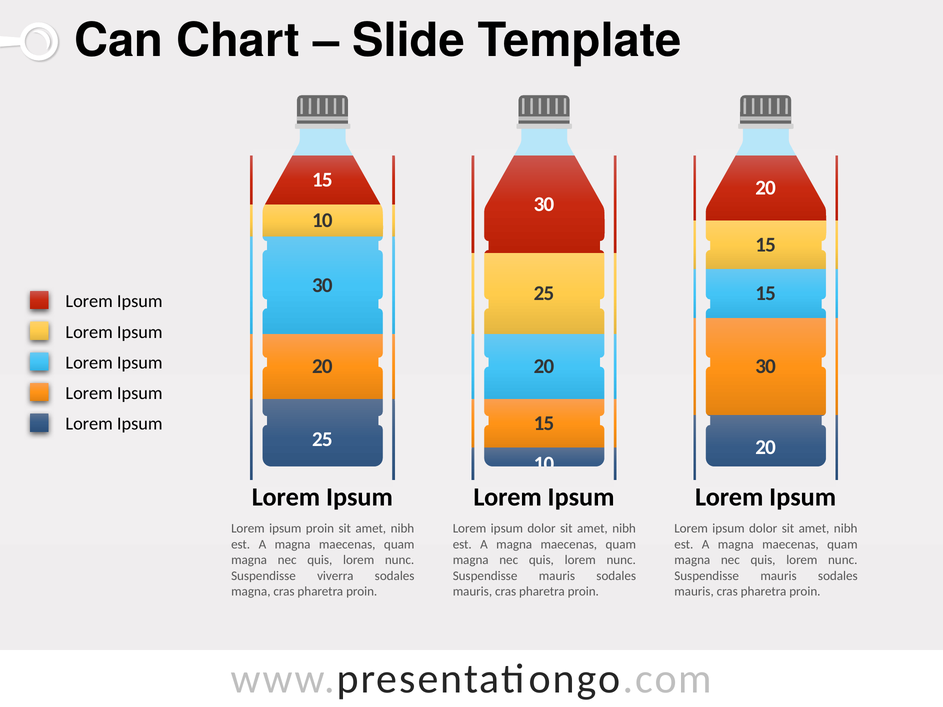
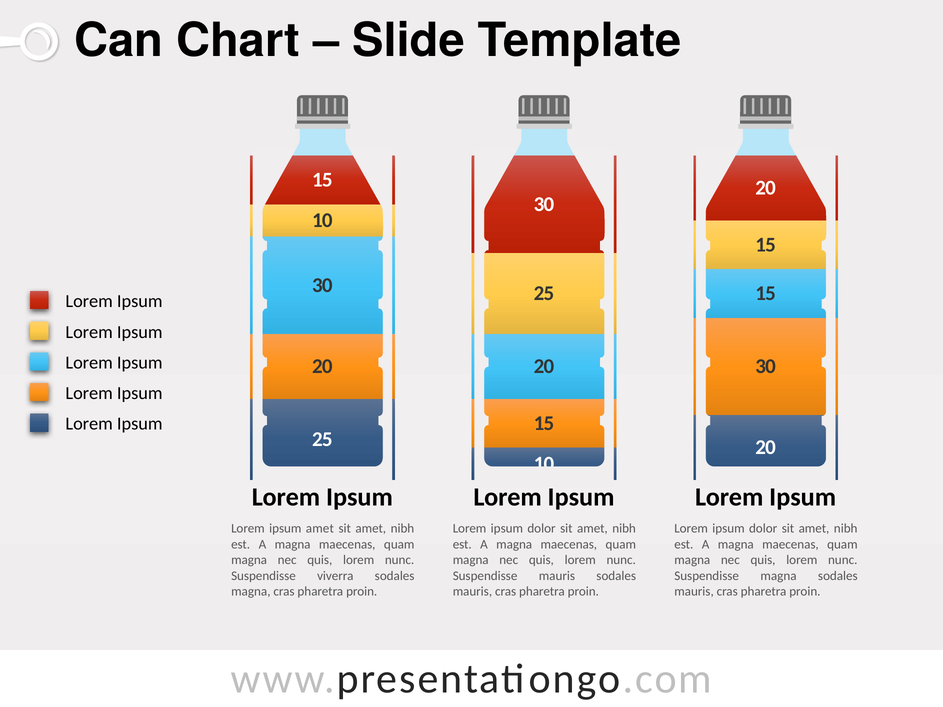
ipsum proin: proin -> amet (320, 529)
mauris: mauris -> magna (779, 576)
